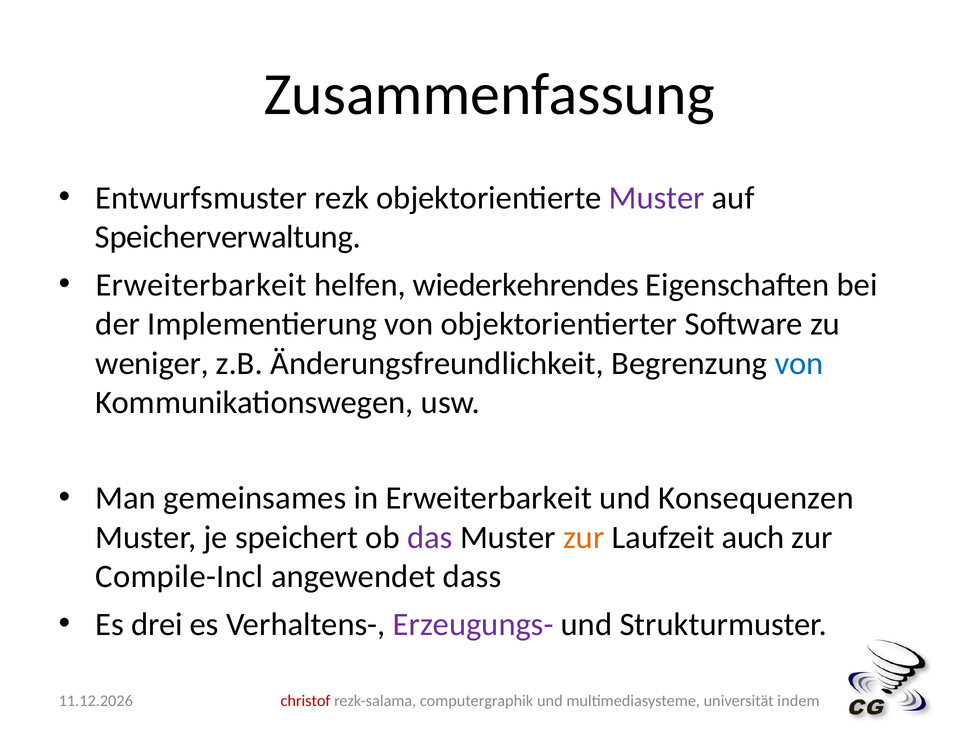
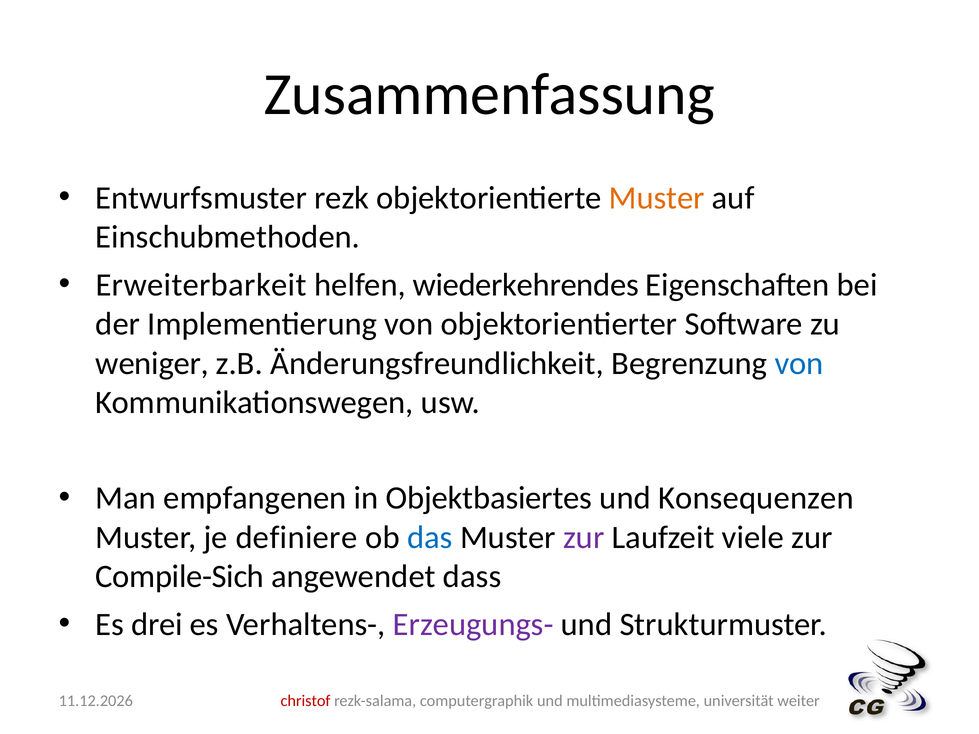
Muster colour: purple -> orange (657, 198)
Speicherverwaltung: Speicherverwaltung -> Einschubmethoden (228, 237)
gemeinsames: gemeinsames -> empfangenen (255, 498)
in Erweiterbarkeit: Erweiterbarkeit -> Objektbasiertes (489, 498)
speichert: speichert -> definiere (296, 538)
das colour: purple -> blue (430, 538)
zur colour: orange -> purple (584, 538)
auch: auch -> viele (753, 538)
Compile-Incl: Compile-Incl -> Compile-Sich (180, 577)
indem: indem -> weiter (799, 701)
